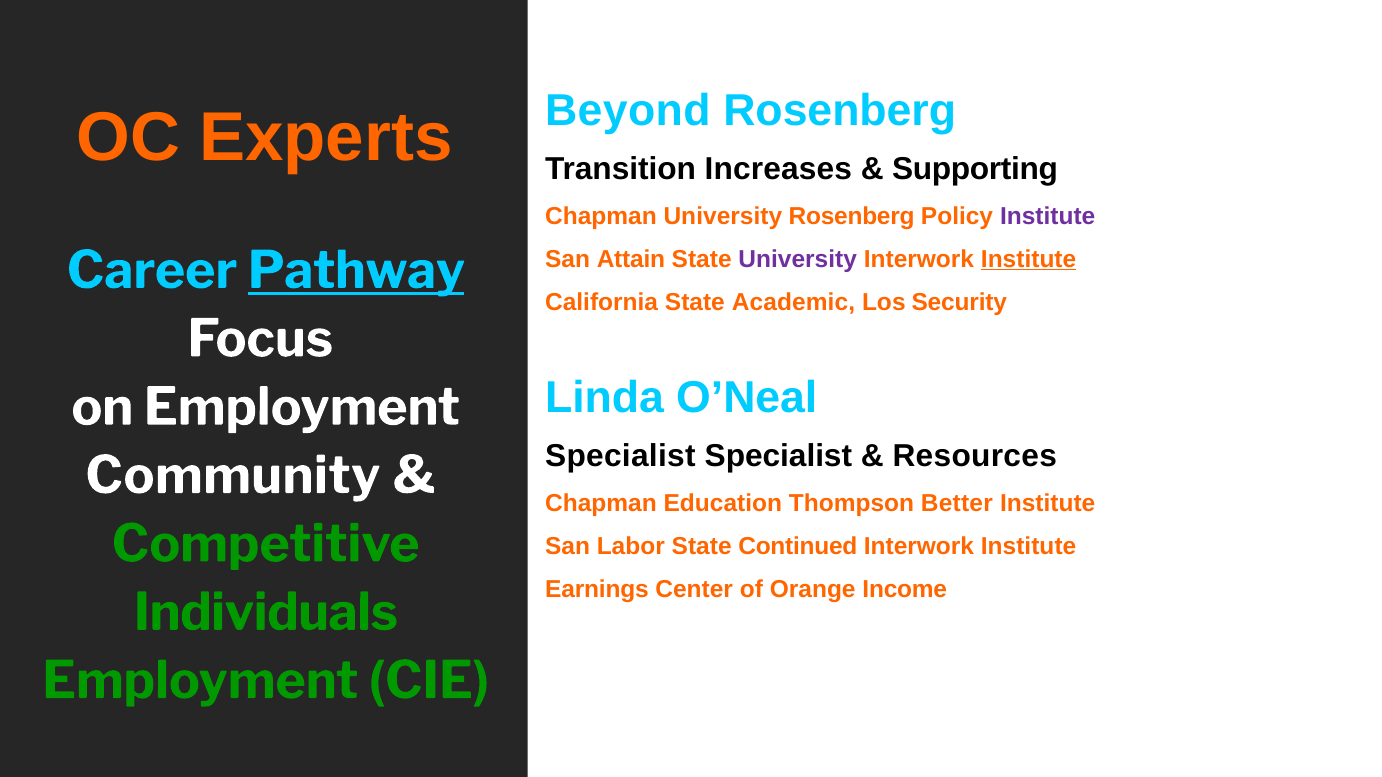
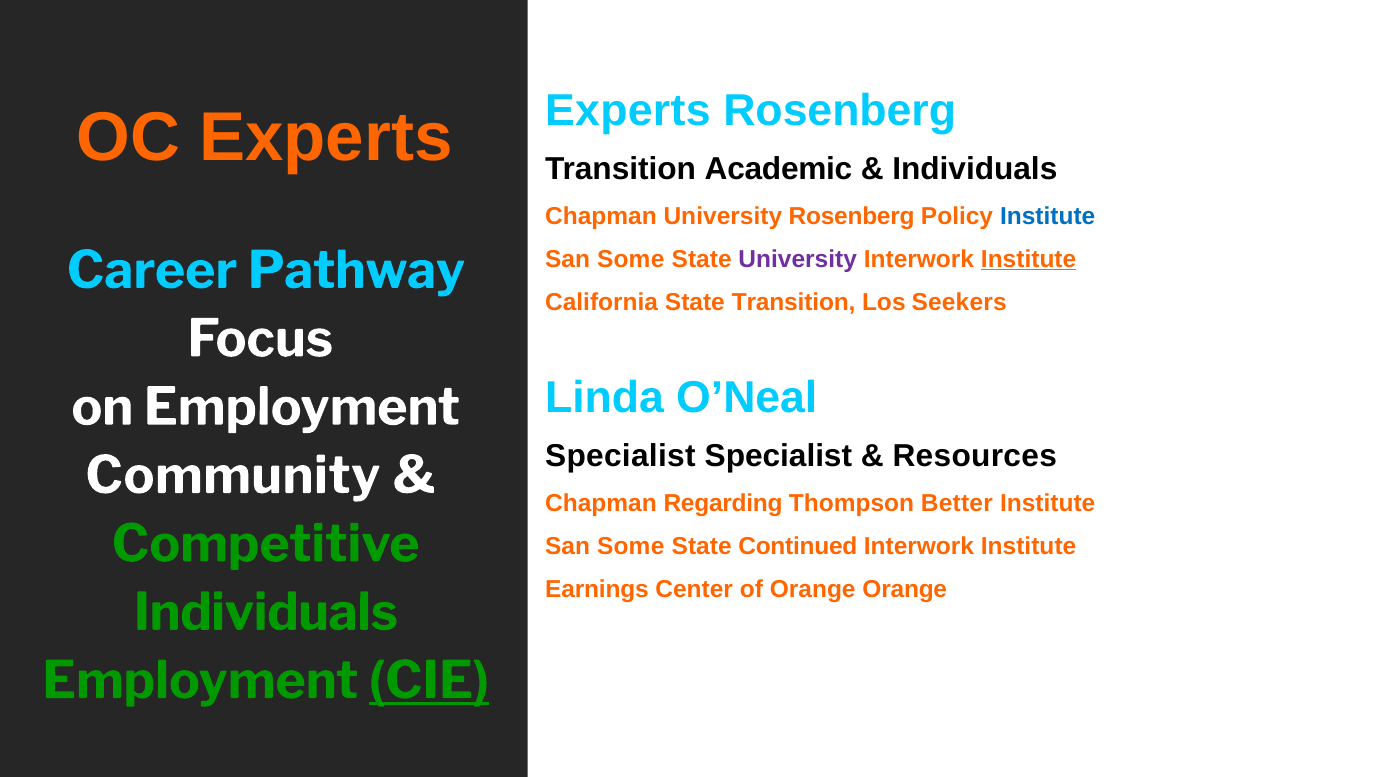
Experts Beyond: Beyond -> Experts (628, 110)
Increases: Increases -> Academic (779, 170)
Supporting: Supporting -> Individuals (975, 170)
Institute colour: purple -> blue (1048, 216)
Attain: Attain -> Some (631, 259)
Pathway underline: present -> none (357, 271)
State Academic: Academic -> Transition (794, 302)
Security: Security -> Seekers (959, 302)
Education: Education -> Regarding (723, 503)
Labor: Labor -> Some (631, 546)
Orange Income: Income -> Orange (905, 589)
CIE underline: none -> present (429, 681)
